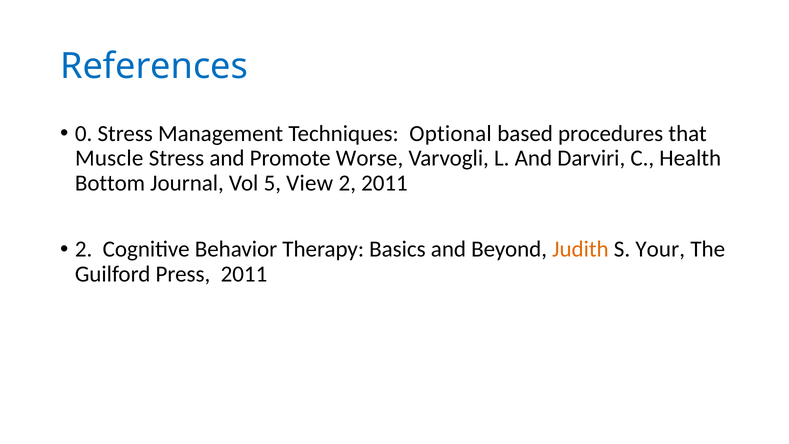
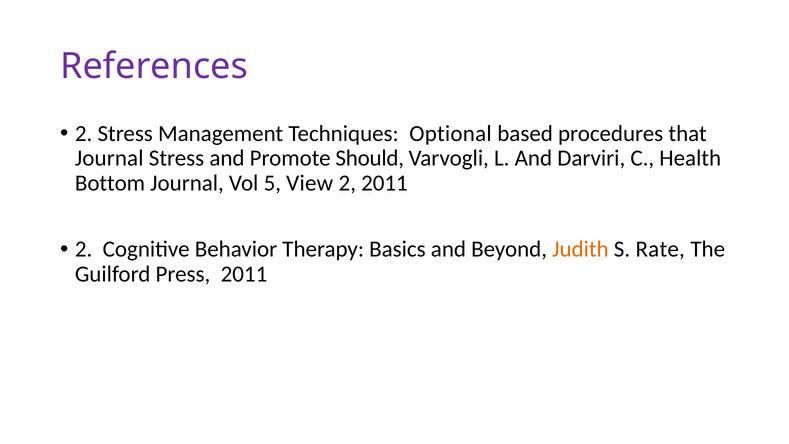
References colour: blue -> purple (154, 66)
0: 0 -> 2 (84, 133)
Muscle: Muscle -> Journal (109, 158)
Worse: Worse -> Should (370, 158)
Your: Your -> Rate (660, 249)
